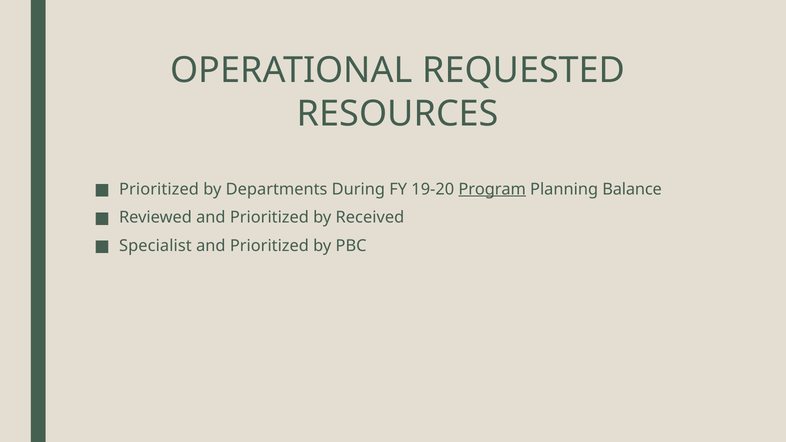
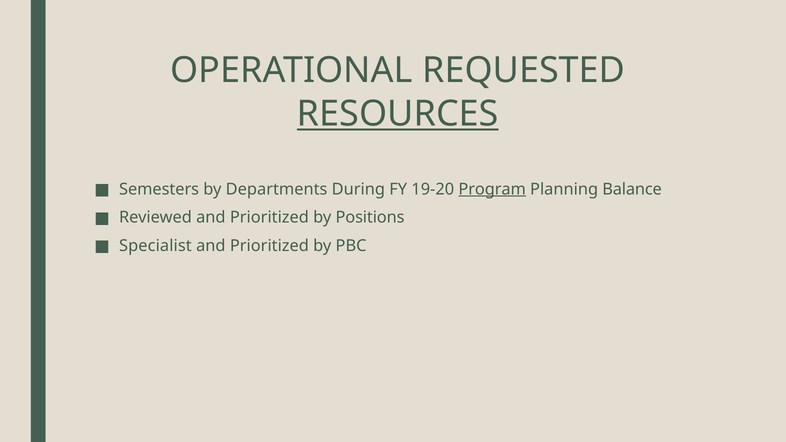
RESOURCES underline: none -> present (398, 114)
Prioritized: Prioritized -> Semesters (159, 189)
Received: Received -> Positions (370, 218)
